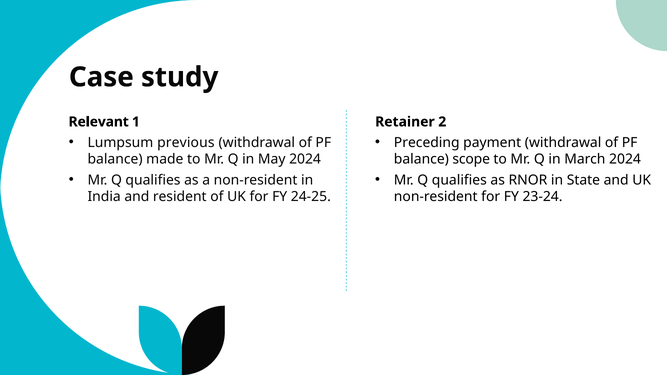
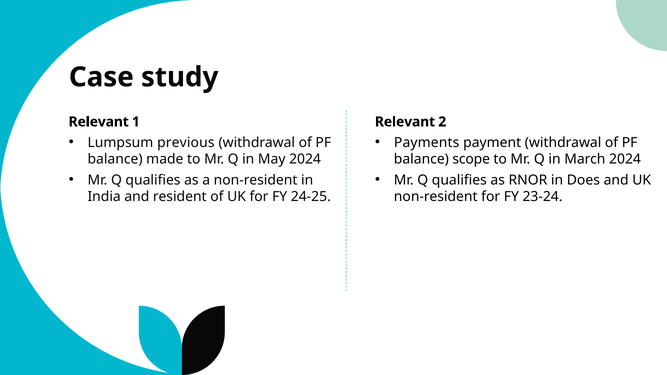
Retainer: Retainer -> Relevant (405, 122)
Preceding: Preceding -> Payments (427, 143)
State: State -> Does (583, 180)
